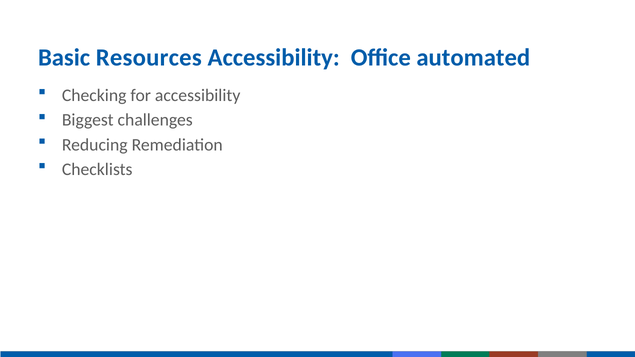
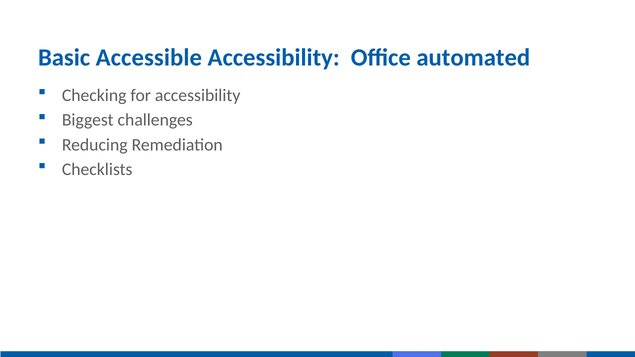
Resources: Resources -> Accessible (149, 58)
